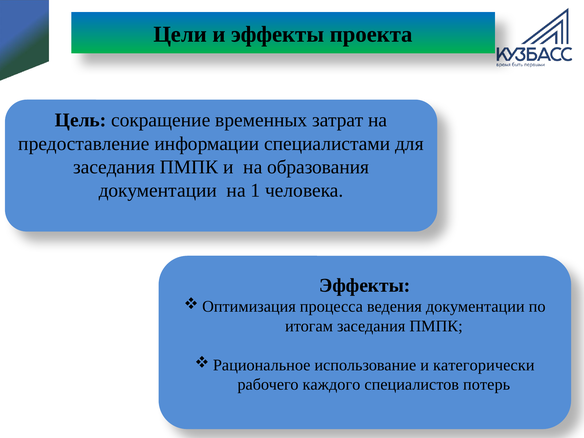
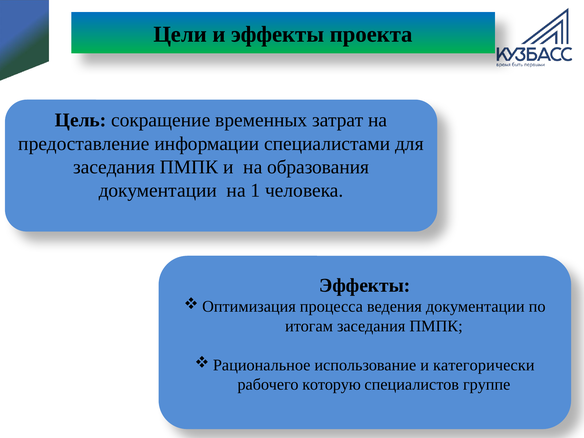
каждого: каждого -> которую (332, 384)
потерь: потерь -> группе (487, 384)
